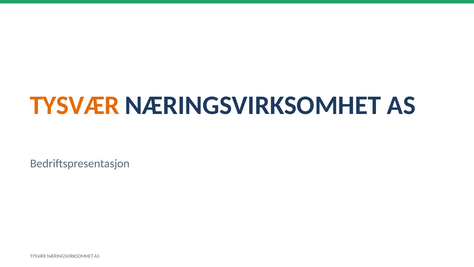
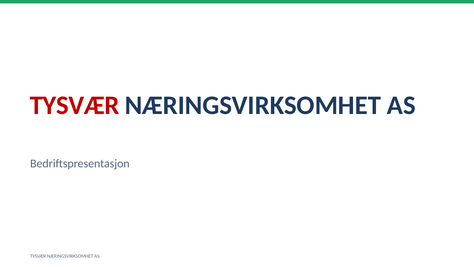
TYSVÆR colour: orange -> red (75, 105)
